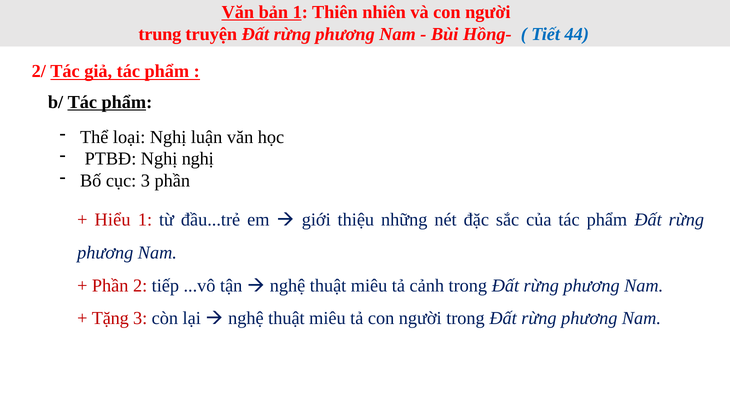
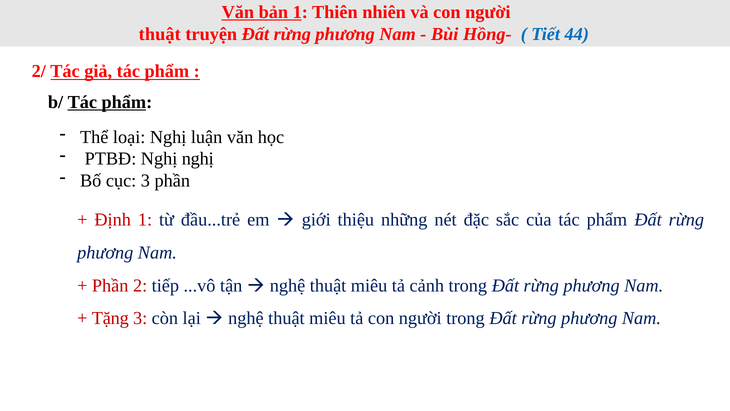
trung: trung -> thuật (160, 34)
Hiểu: Hiểu -> Định (113, 220)
